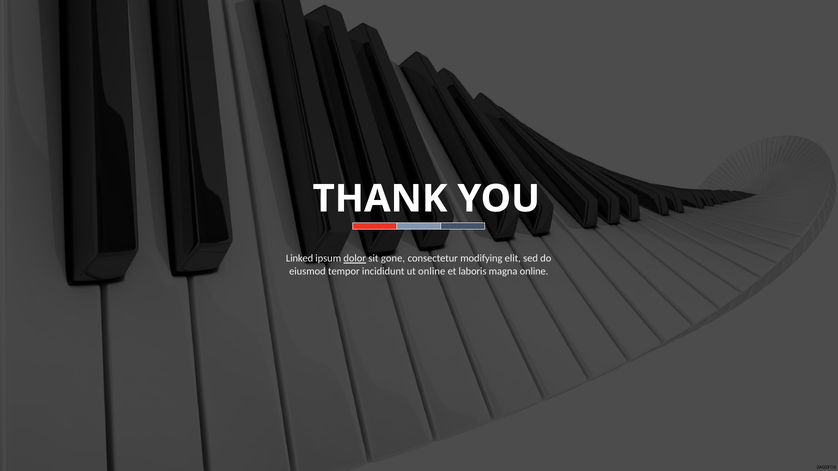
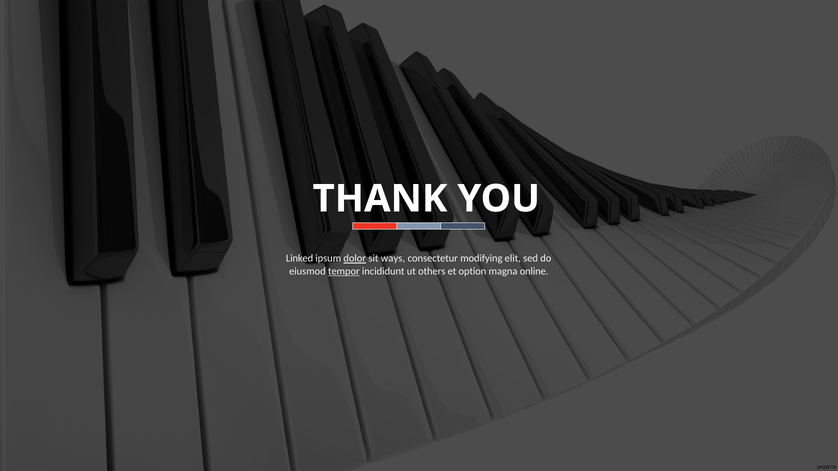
gone: gone -> ways (393, 259)
tempor underline: none -> present (344, 271)
ut online: online -> others (432, 271)
laboris: laboris -> option (472, 271)
